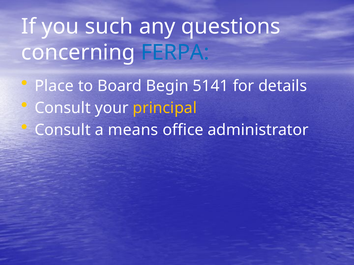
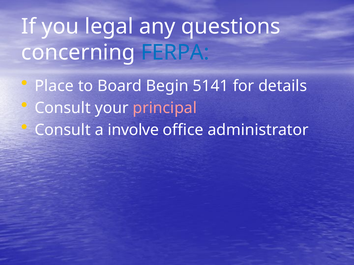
such: such -> legal (109, 27)
principal colour: yellow -> pink (165, 108)
means: means -> involve (133, 130)
